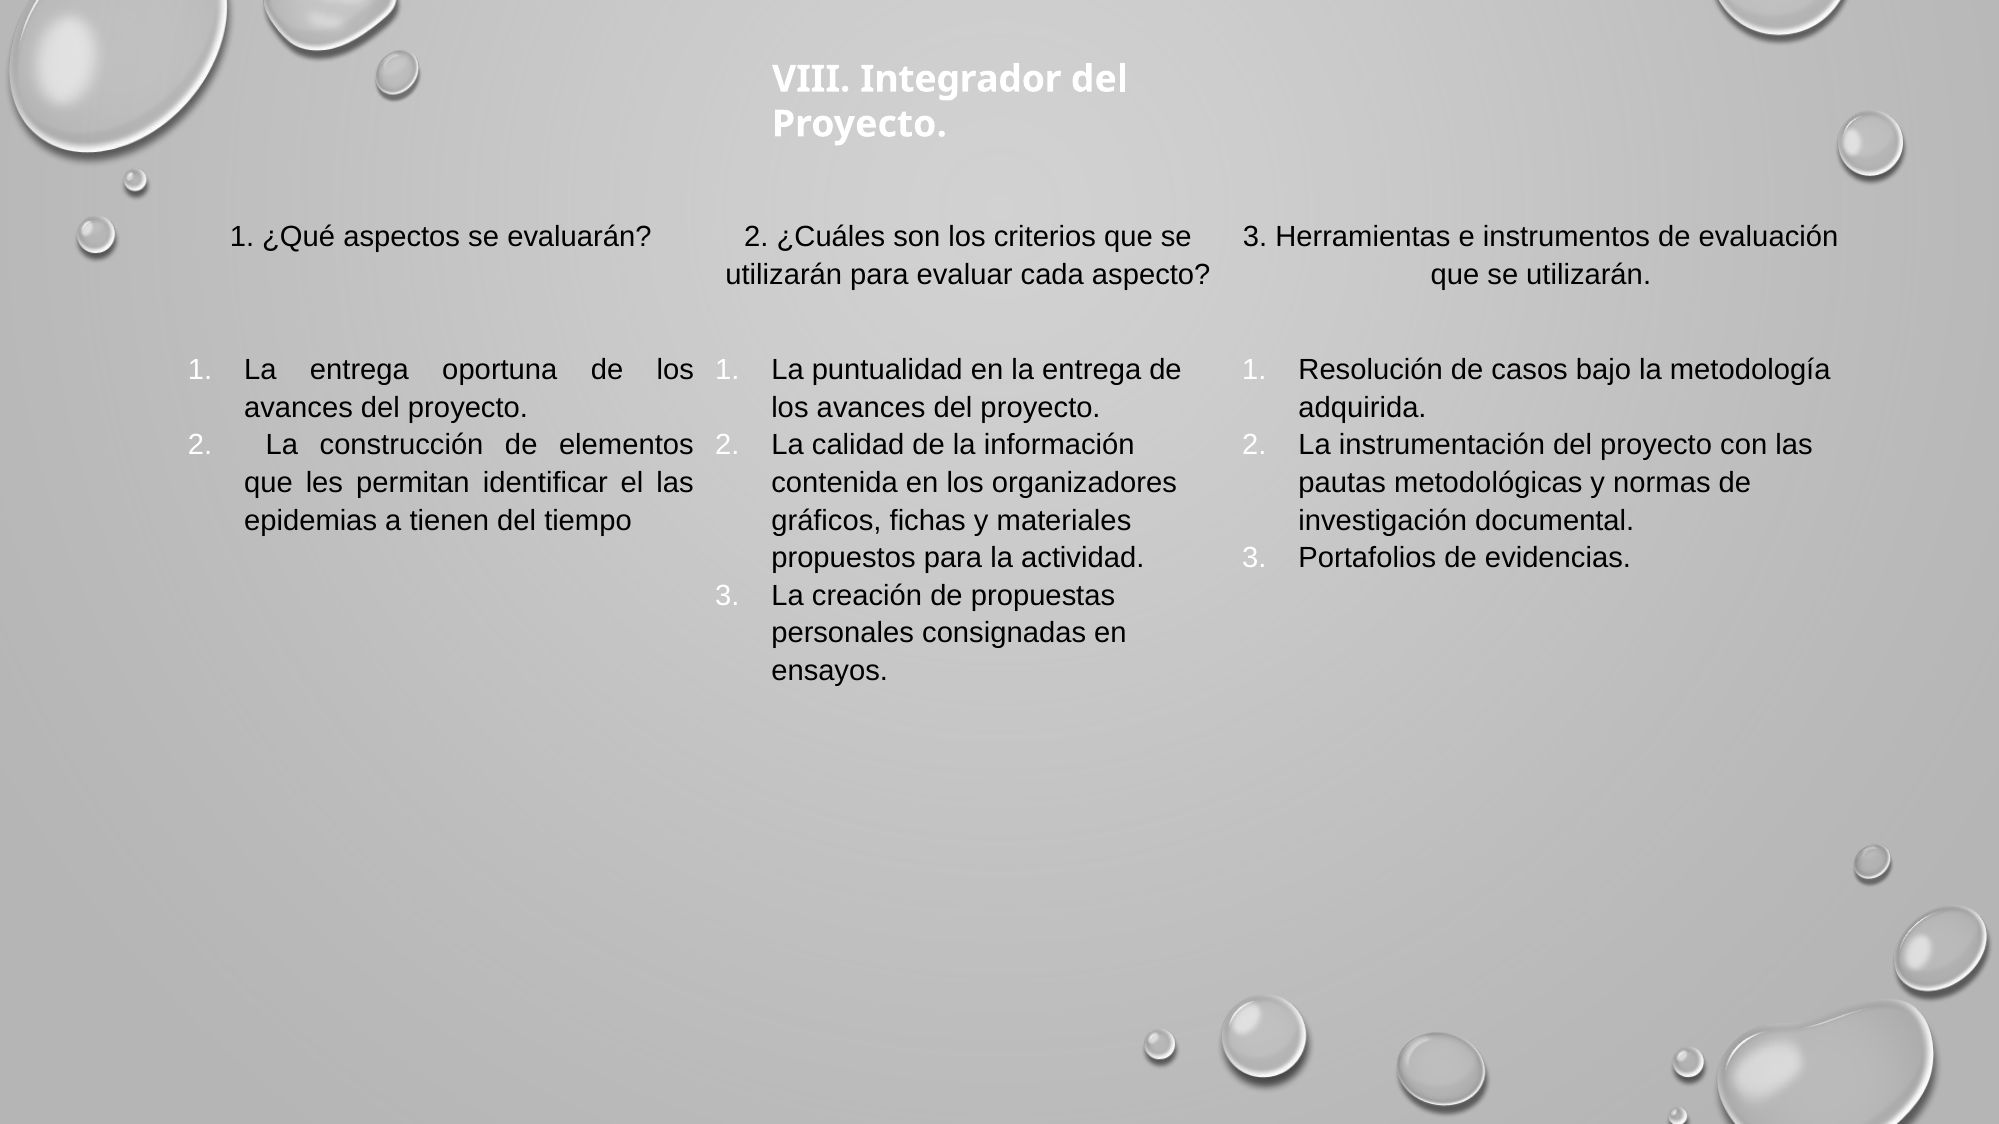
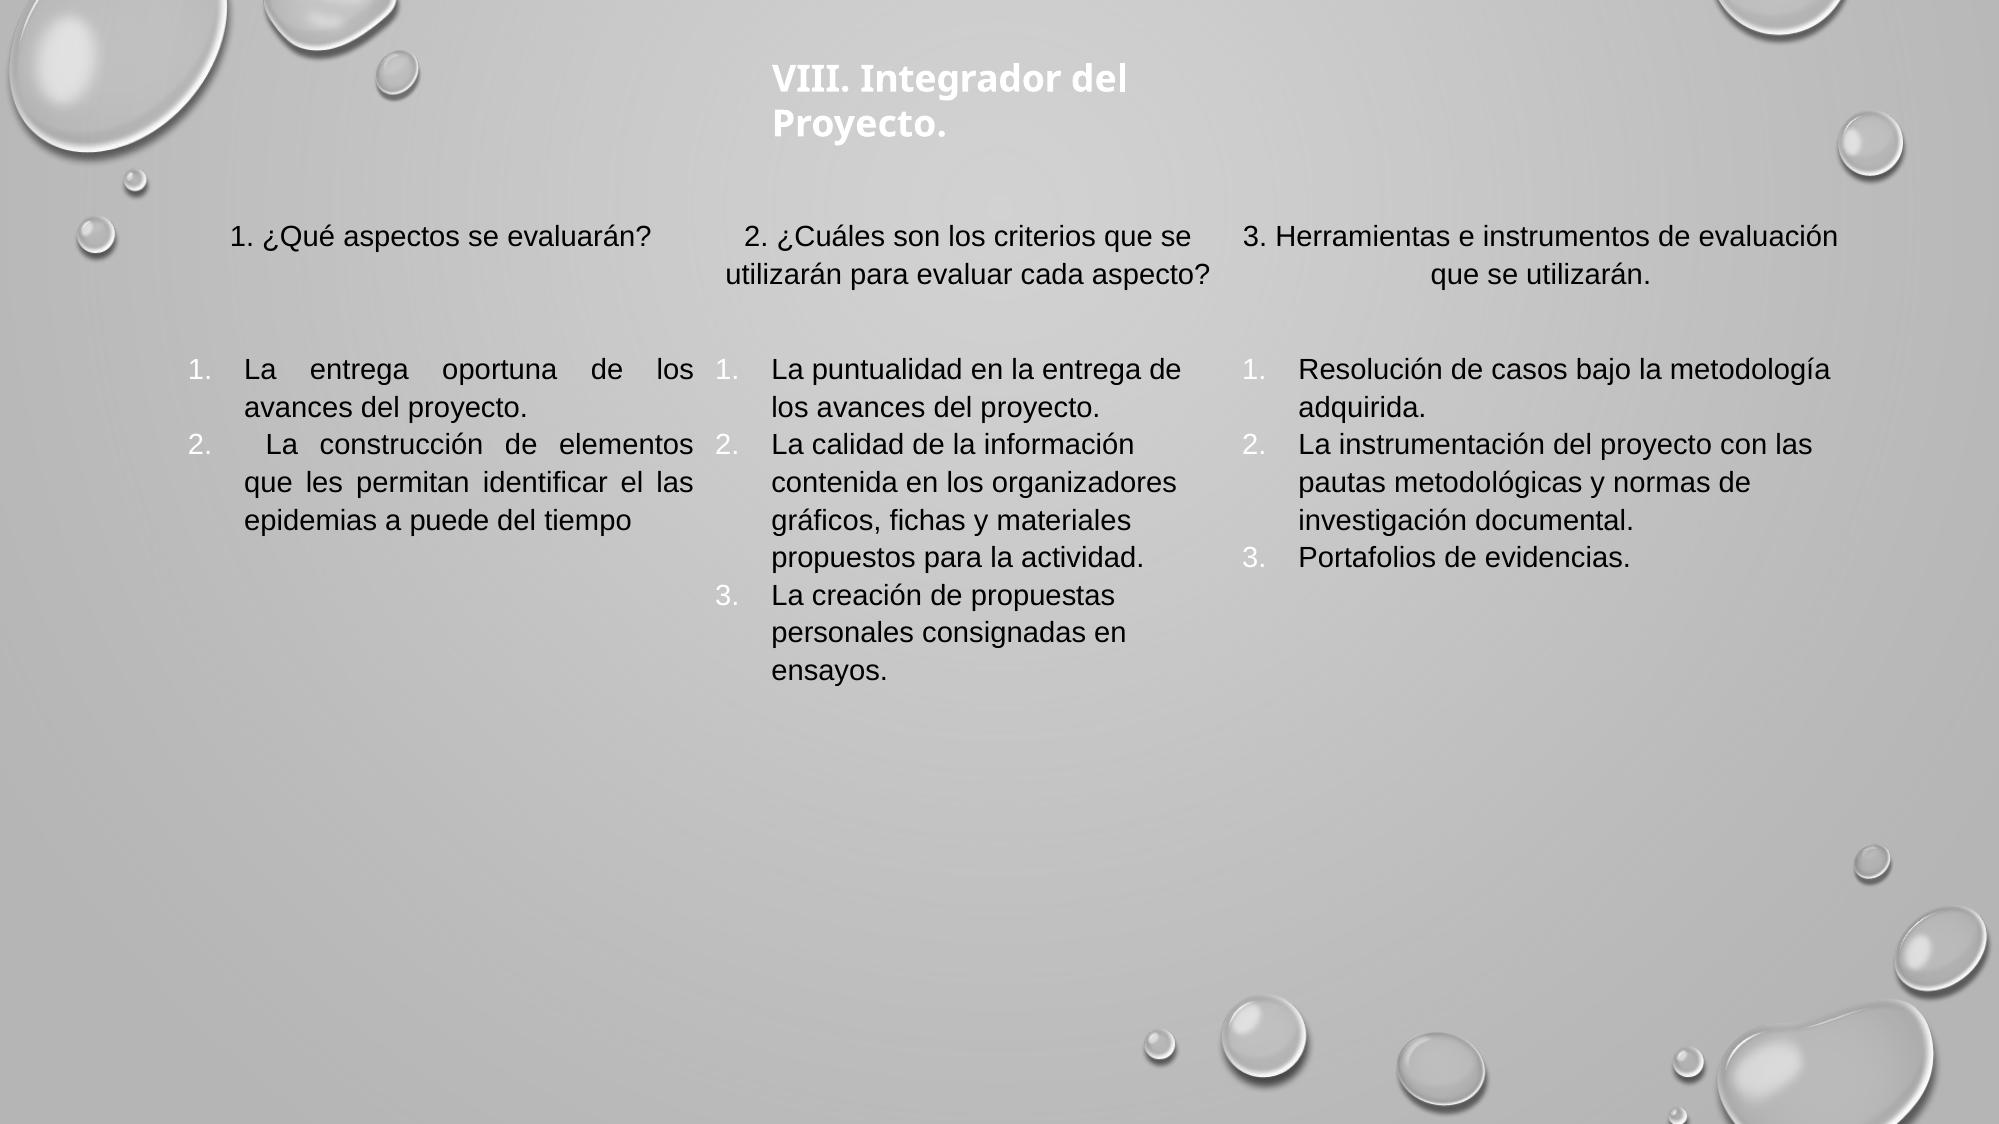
tienen: tienen -> puede (449, 521)
